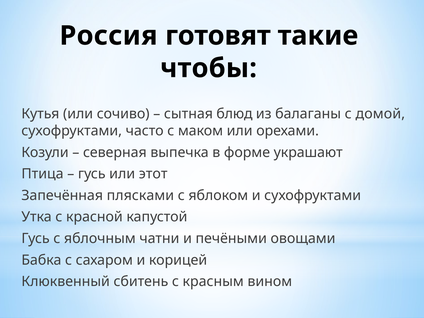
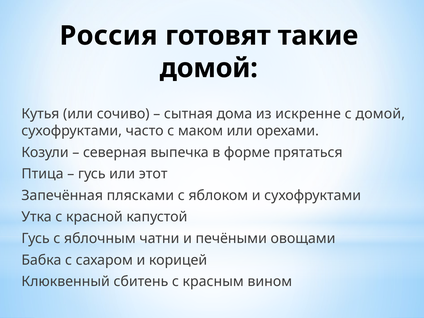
чтобы: чтобы -> домой (209, 68)
блюд: блюд -> дома (234, 114)
балаганы: балаганы -> искренне (308, 114)
украшают: украшают -> прятаться (308, 152)
